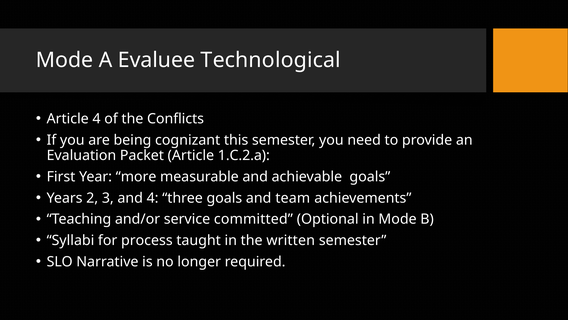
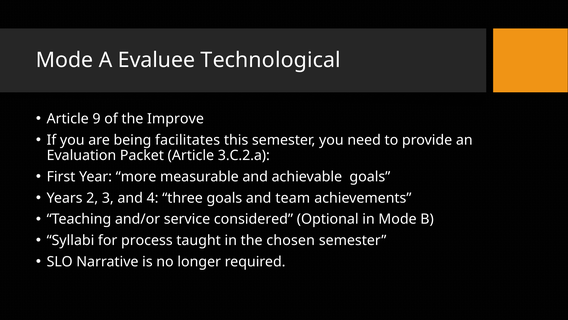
Article 4: 4 -> 9 (97, 119)
Conflicts: Conflicts -> Improve (175, 119)
cognizant: cognizant -> facilitates (188, 140)
1.C.2.a: 1.C.2.a -> 3.C.2.a (244, 155)
committed: committed -> considered (253, 219)
written: written -> chosen (291, 240)
